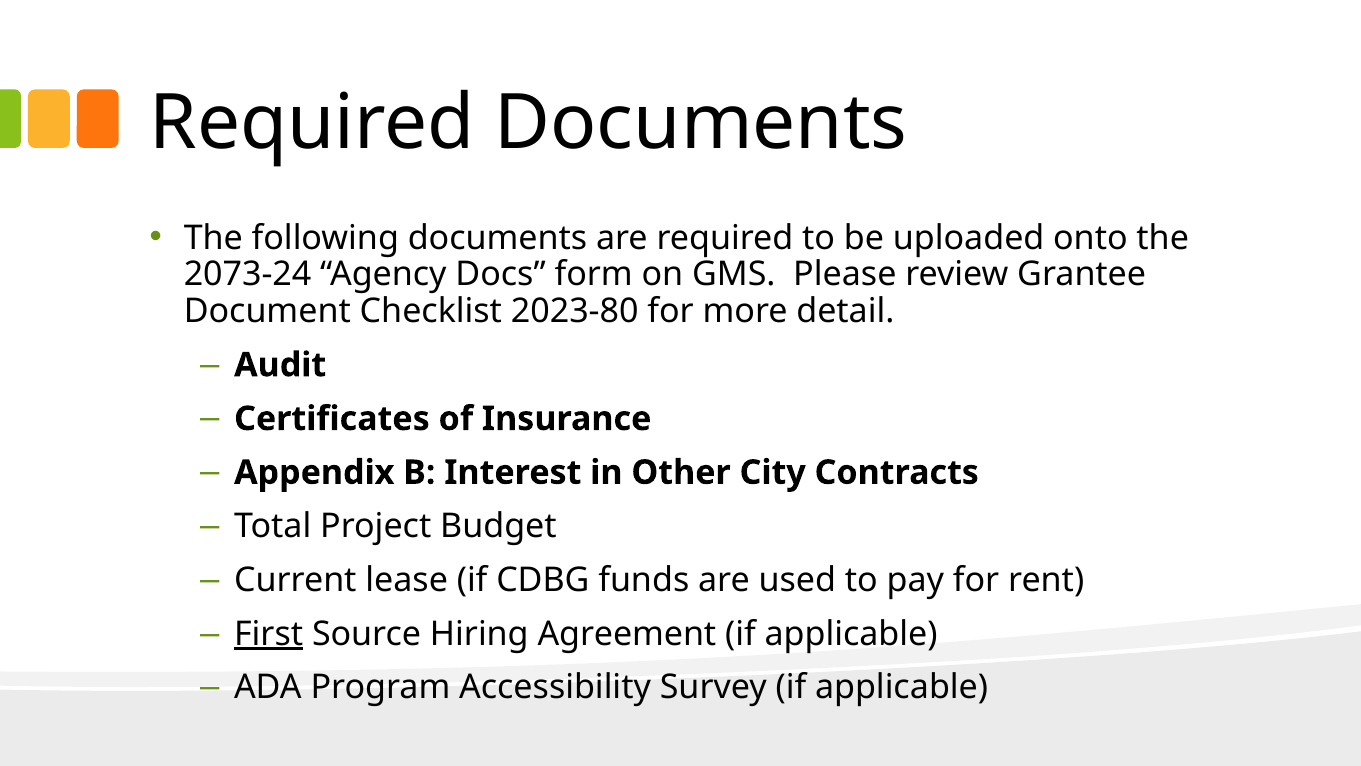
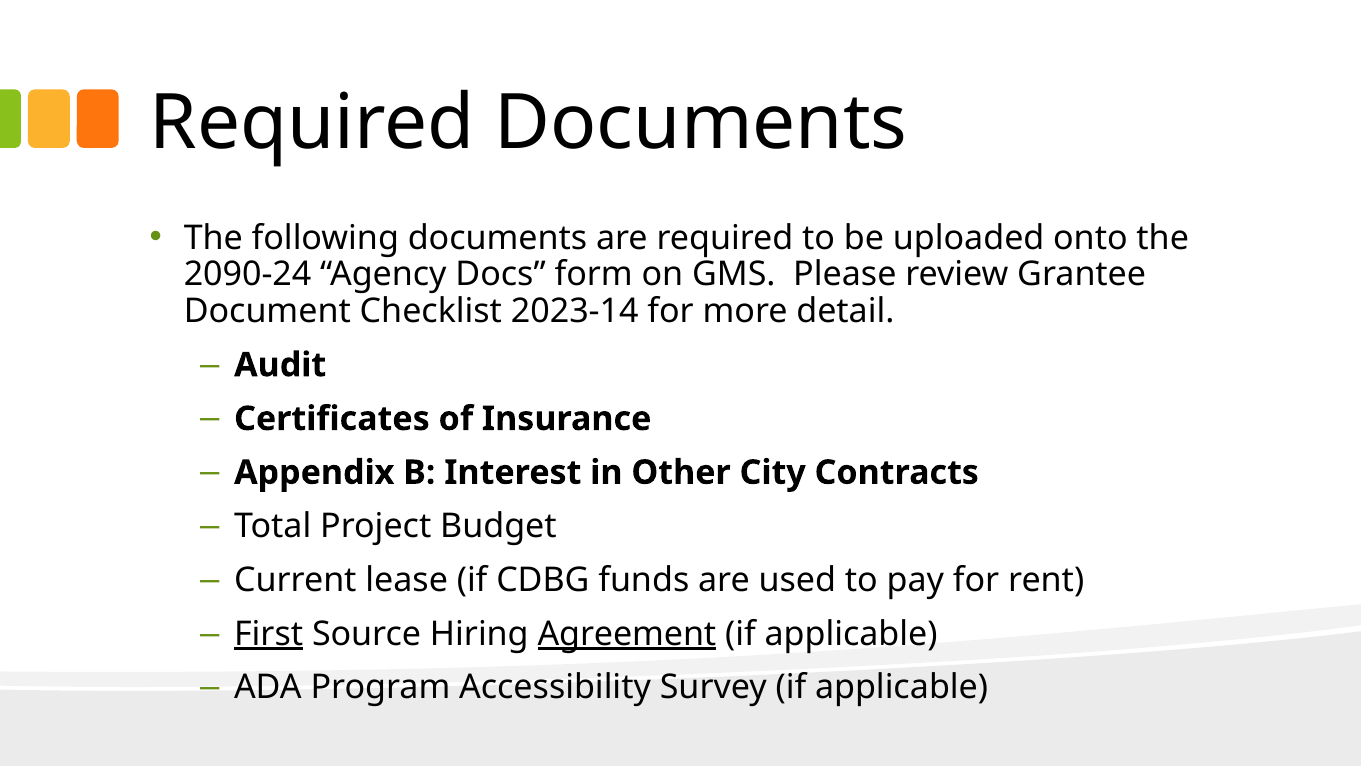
2073-24: 2073-24 -> 2090-24 (248, 274)
2023-80: 2023-80 -> 2023-14 (575, 311)
Agreement underline: none -> present (627, 634)
